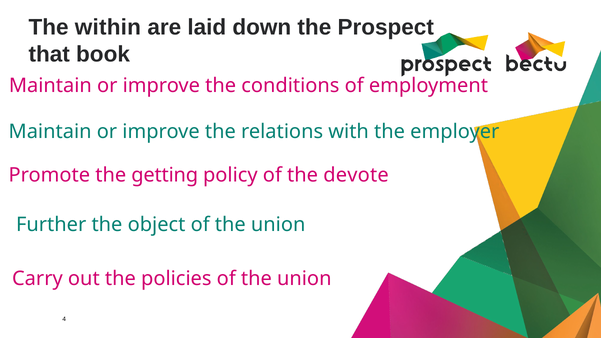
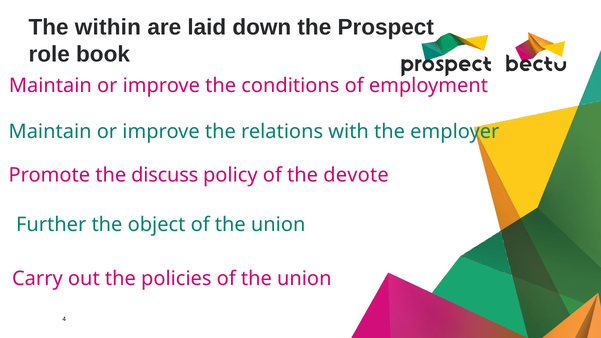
that: that -> role (49, 54)
getting: getting -> discuss (165, 175)
